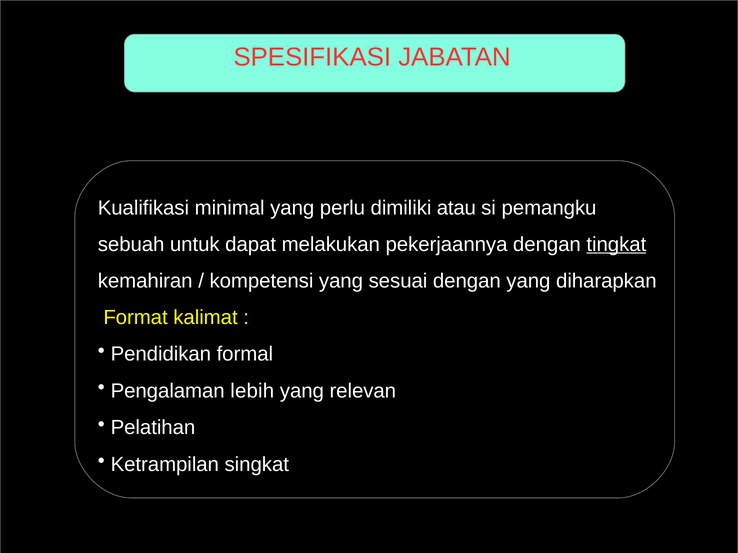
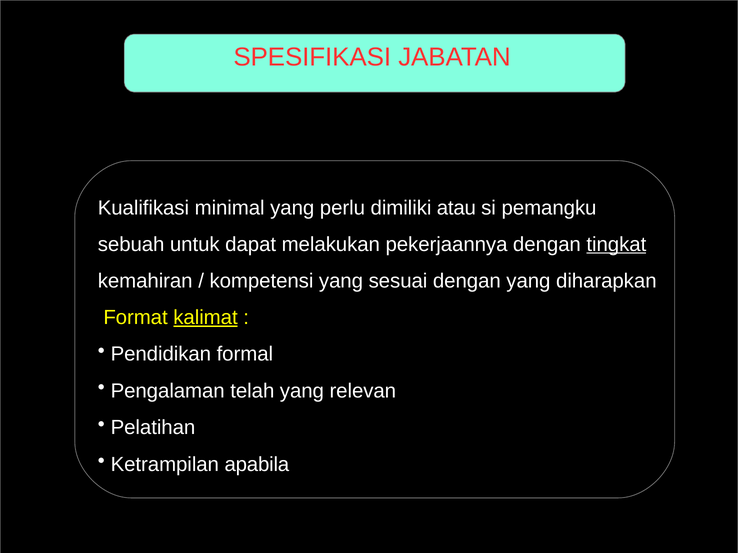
kalimat underline: none -> present (206, 317)
lebih: lebih -> telah (252, 391)
singkat: singkat -> apabila (257, 465)
